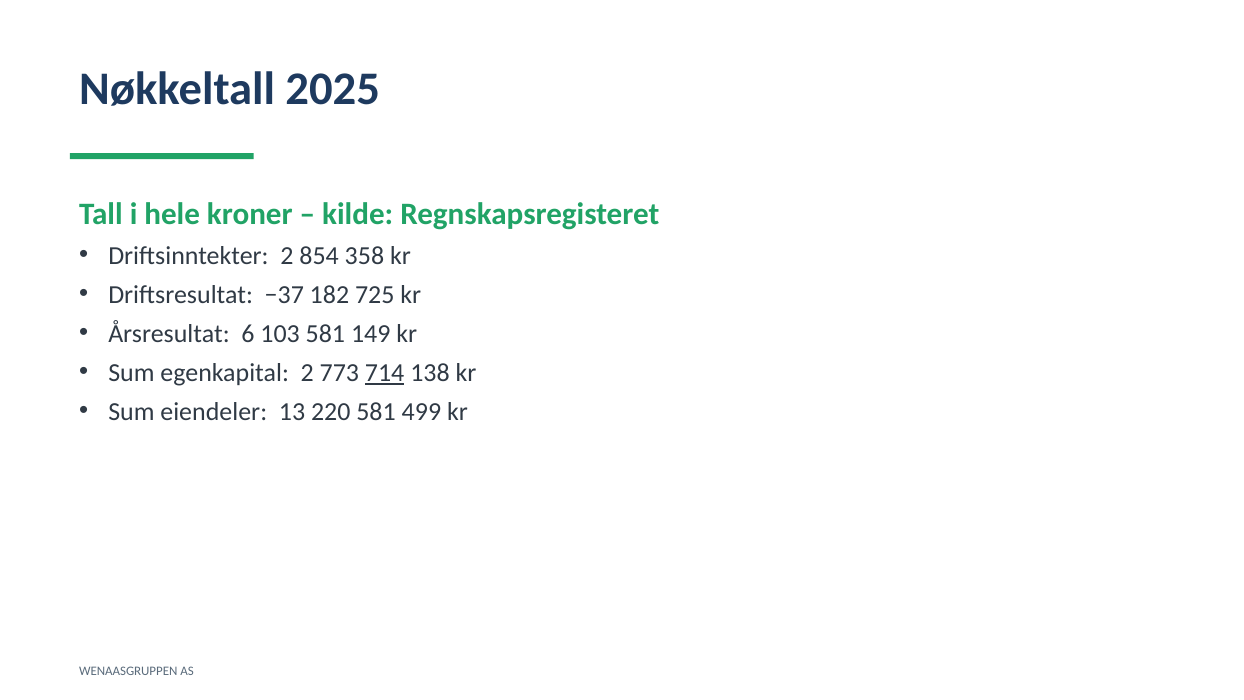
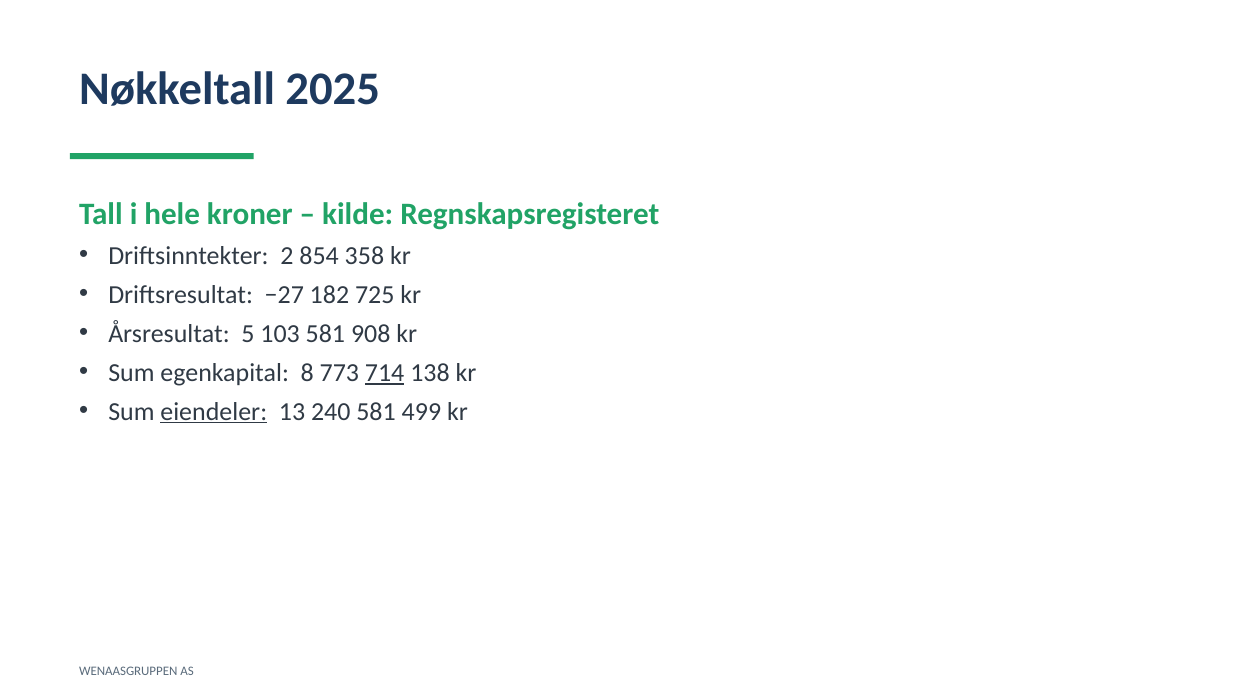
−37: −37 -> −27 (284, 295)
6: 6 -> 5 (248, 334)
149: 149 -> 908 (371, 334)
egenkapital 2: 2 -> 8 (307, 372)
eiendeler underline: none -> present (214, 411)
220: 220 -> 240 (331, 411)
